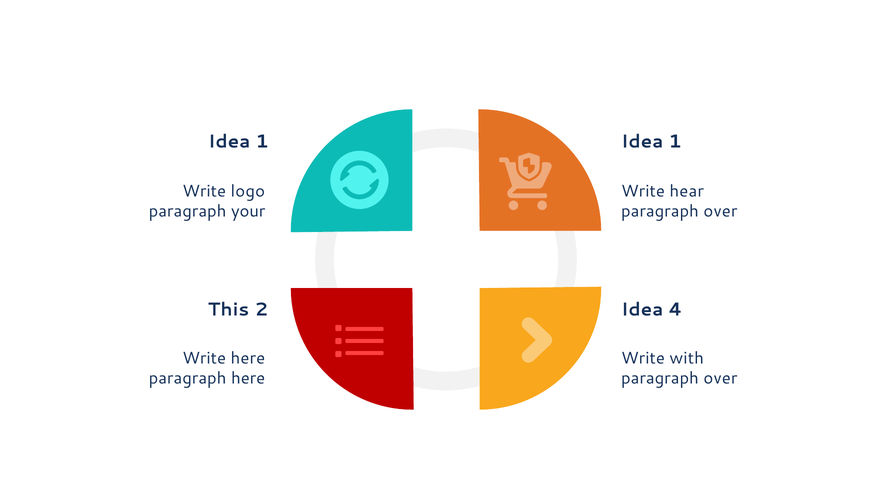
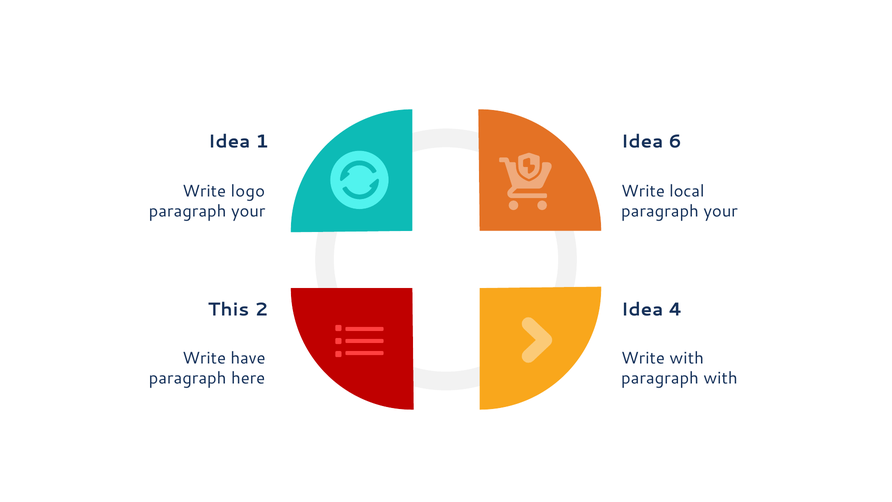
1: 1 -> 6 (675, 142)
hear: hear -> local (687, 191)
over: over -> your (721, 211)
Write here: here -> have (248, 358)
over: over -> with (721, 378)
